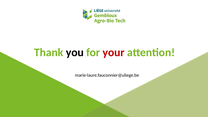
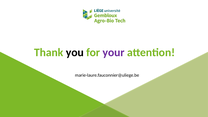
your colour: red -> purple (114, 52)
